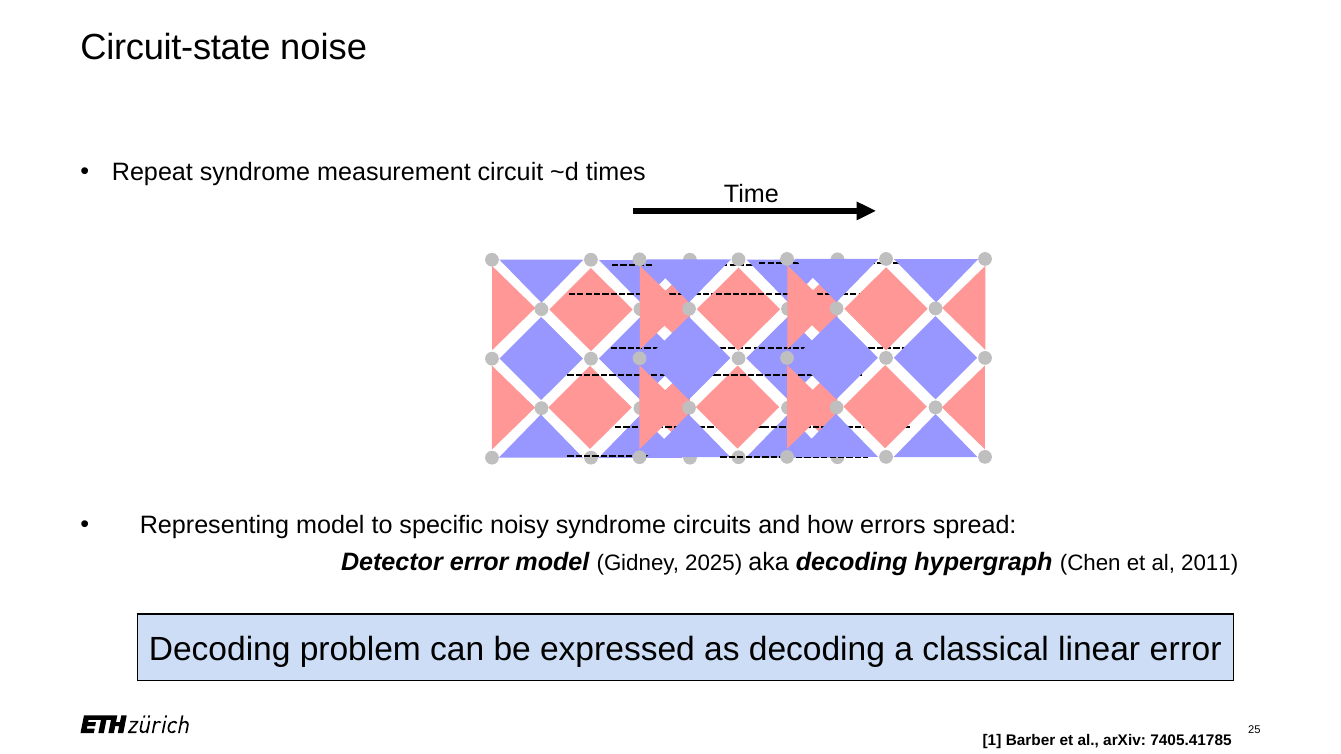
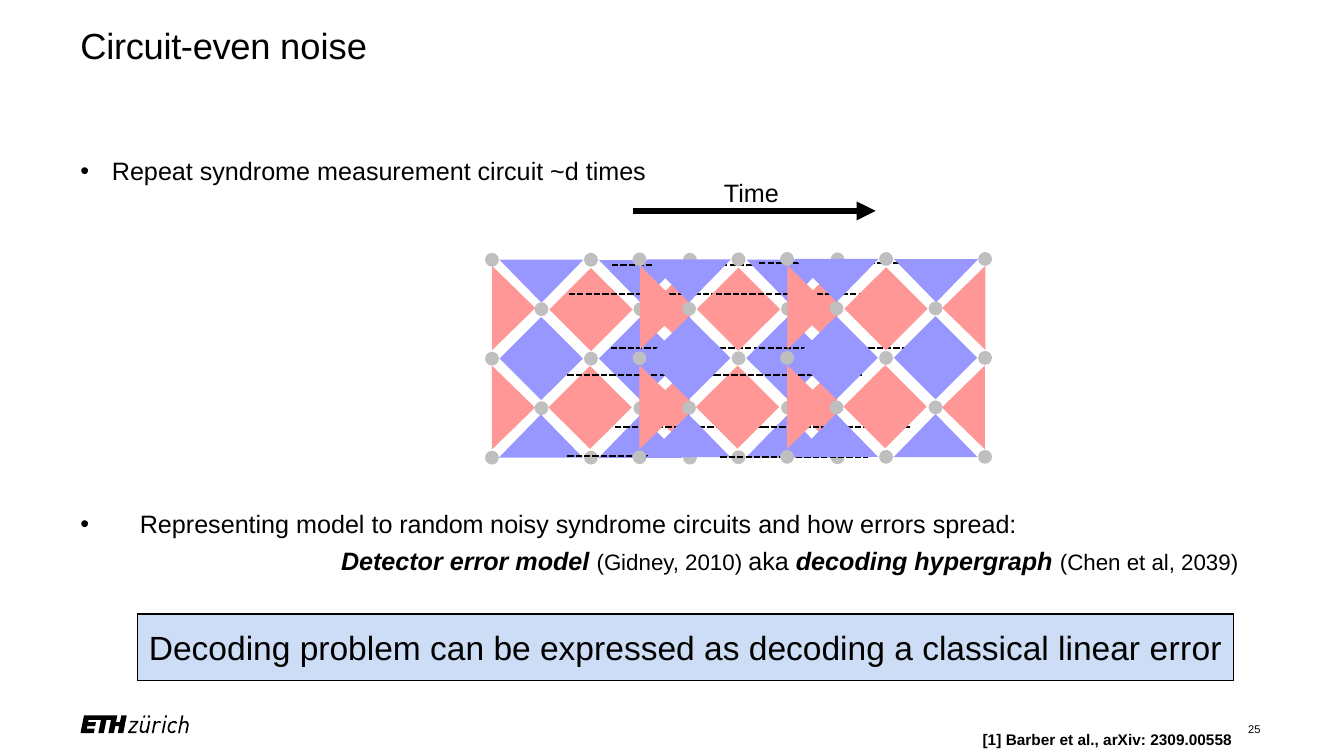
Circuit-state: Circuit-state -> Circuit-even (175, 48)
specific: specific -> random (441, 525)
2025: 2025 -> 2010 (714, 564)
2011: 2011 -> 2039 (1210, 564)
7405.41785: 7405.41785 -> 2309.00558 (1191, 741)
